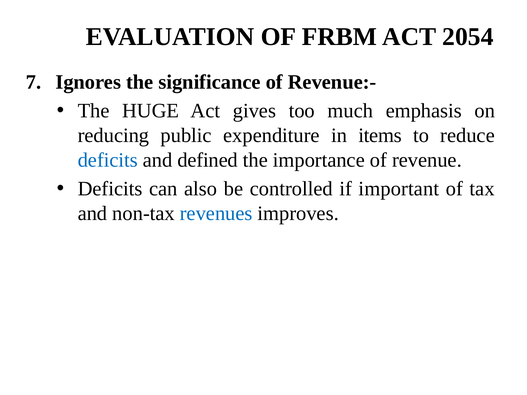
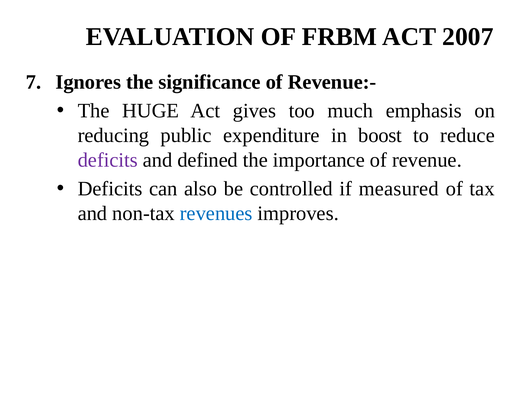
2054: 2054 -> 2007 (468, 37)
items: items -> boost (380, 136)
deficits colour: blue -> purple (108, 160)
important: important -> measured (399, 189)
